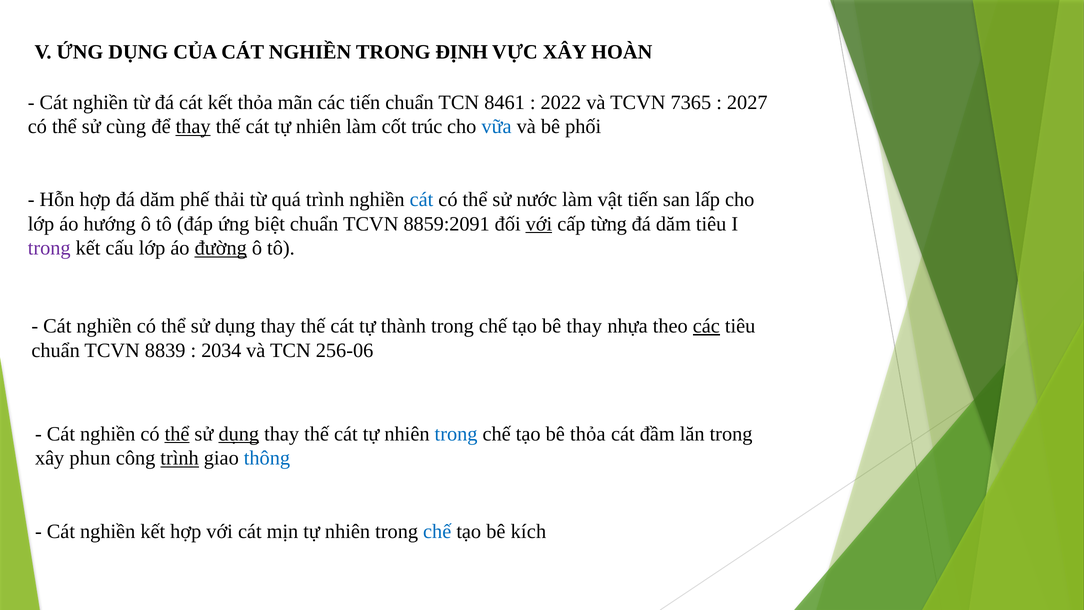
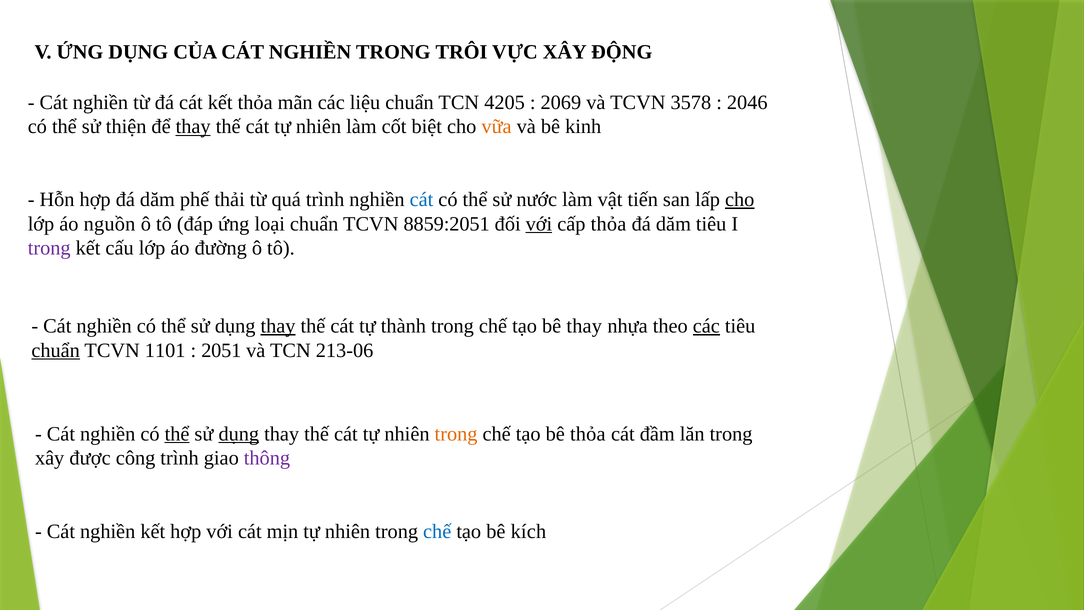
ĐỊNH: ĐỊNH -> TRÔI (461, 52)
HOÀN: HOÀN -> ĐỘNG (622, 52)
các tiến: tiến -> liệu (365, 102)
8461: 8461 -> 4205 (505, 102)
2022: 2022 -> 2069 (561, 102)
7365: 7365 -> 3578 (691, 102)
2027: 2027 -> 2046 (747, 102)
cùng: cùng -> thiện (126, 127)
trúc: trúc -> biệt (427, 127)
vữa colour: blue -> orange (497, 127)
phối: phối -> kinh (583, 127)
cho underline: none -> present (740, 199)
hướng: hướng -> nguồn (110, 224)
biệt: biệt -> loại (270, 224)
8859:2091: 8859:2091 -> 8859:2051 (447, 224)
cấp từng: từng -> thỏa (609, 224)
đường underline: present -> none (221, 248)
thay underline: none -> present (278, 326)
chuẩn underline: none -> present (56, 350)
8839: 8839 -> 1101 (165, 350)
2034: 2034 -> 2051 (221, 350)
256-06: 256-06 -> 213-06 (345, 350)
trong colour: blue -> orange (456, 434)
phun: phun -> được (90, 458)
trình underline: present -> none (180, 458)
thông colour: blue -> purple (267, 458)
